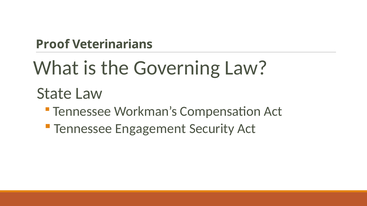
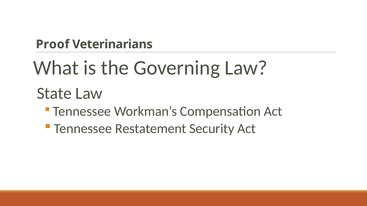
Engagement: Engagement -> Restatement (151, 129)
